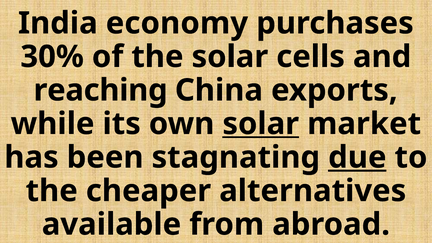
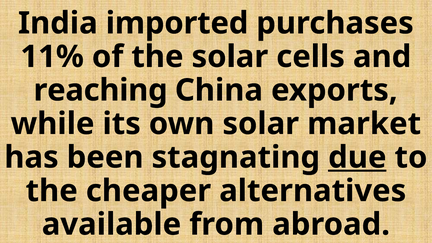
economy: economy -> imported (177, 23)
30%: 30% -> 11% (52, 57)
solar underline: present -> none (261, 124)
